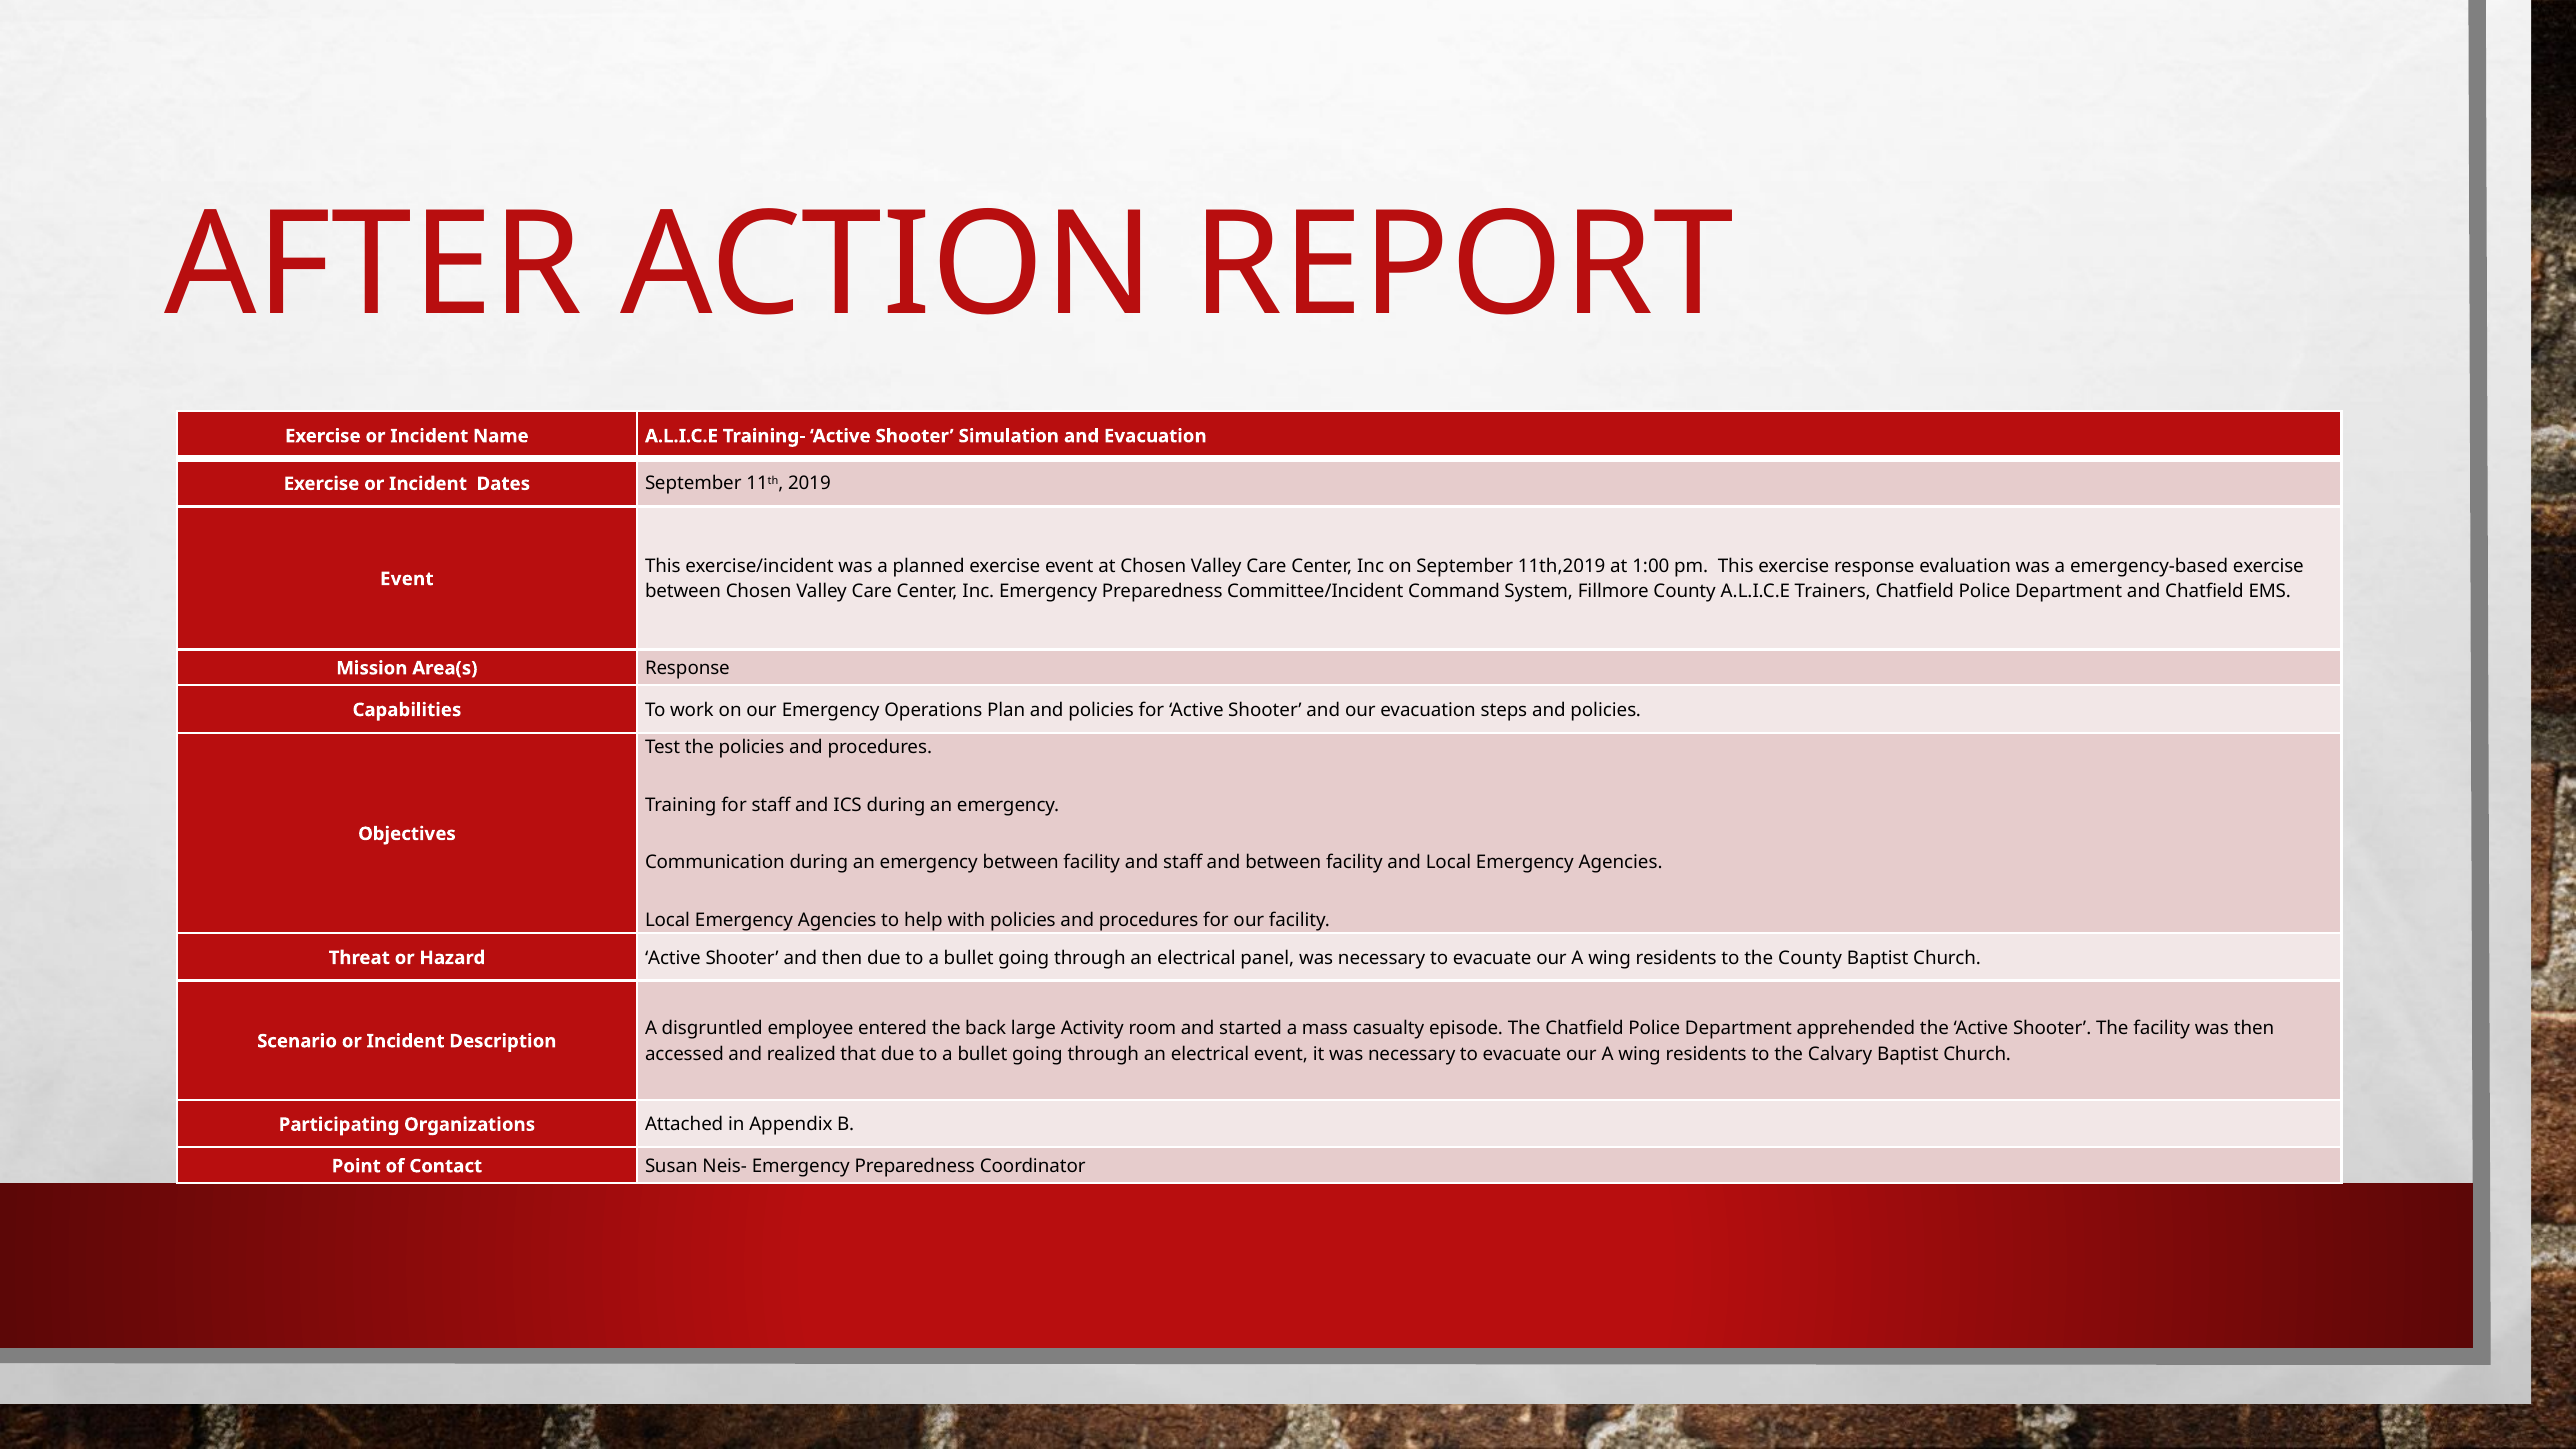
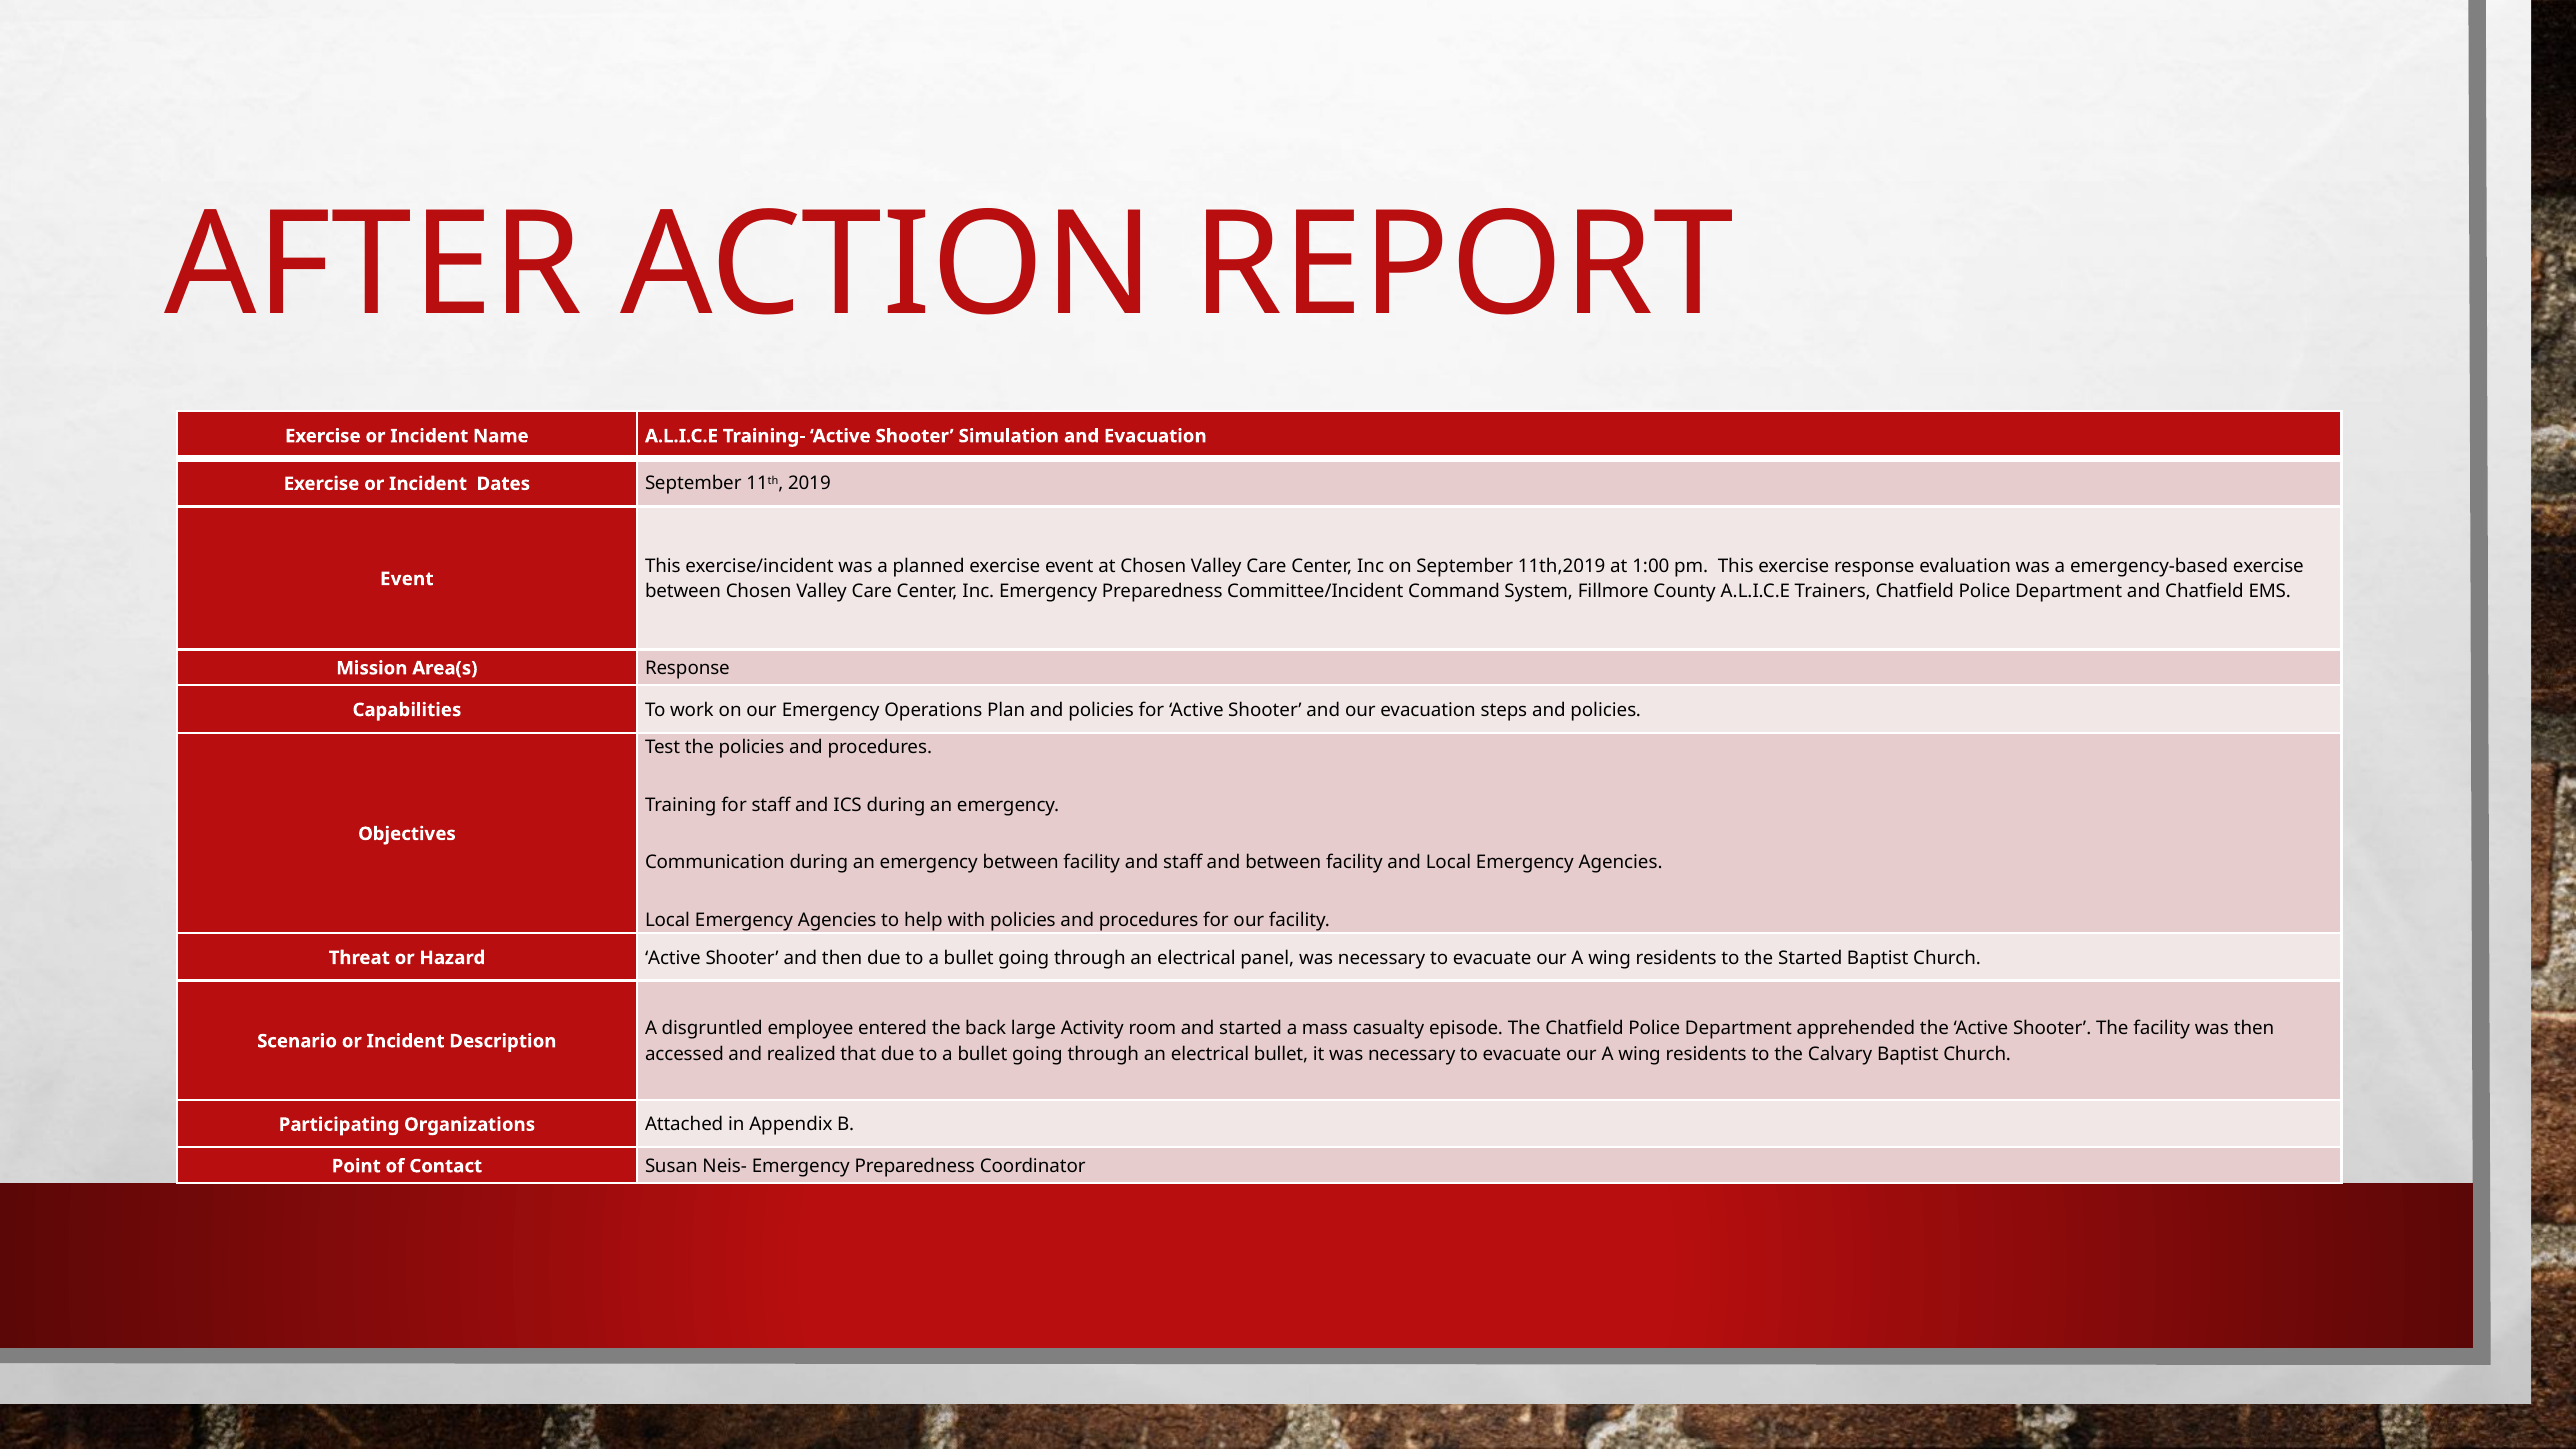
the County: County -> Started (1810, 958)
electrical event: event -> bullet (1281, 1054)
